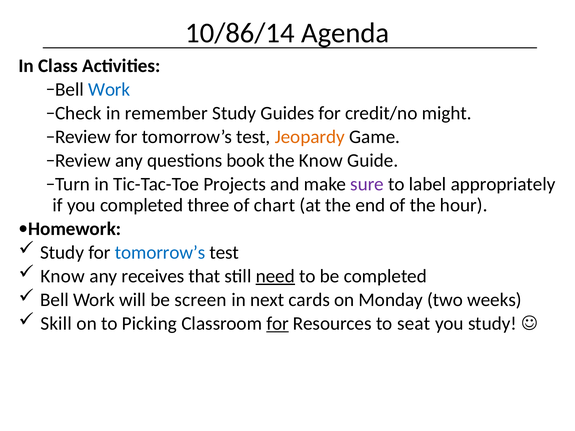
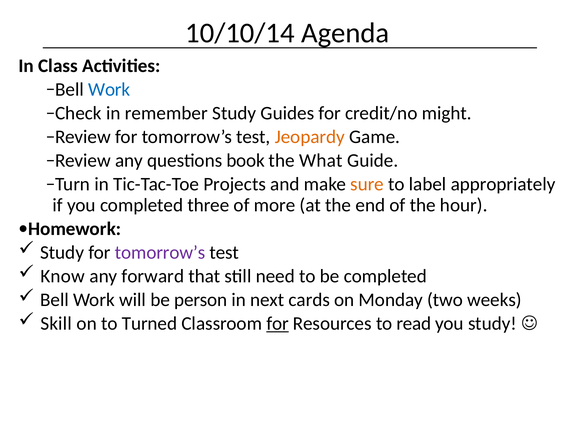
10/86/14: 10/86/14 -> 10/10/14 (240, 33)
the Know: Know -> What (321, 161)
sure colour: purple -> orange (367, 184)
chart: chart -> more (275, 205)
tomorrow’s colour: blue -> purple (160, 253)
receives: receives -> forward (153, 276)
need underline: present -> none (275, 276)
screen: screen -> person (201, 300)
Picking: Picking -> Turned (149, 324)
seat: seat -> read (414, 324)
